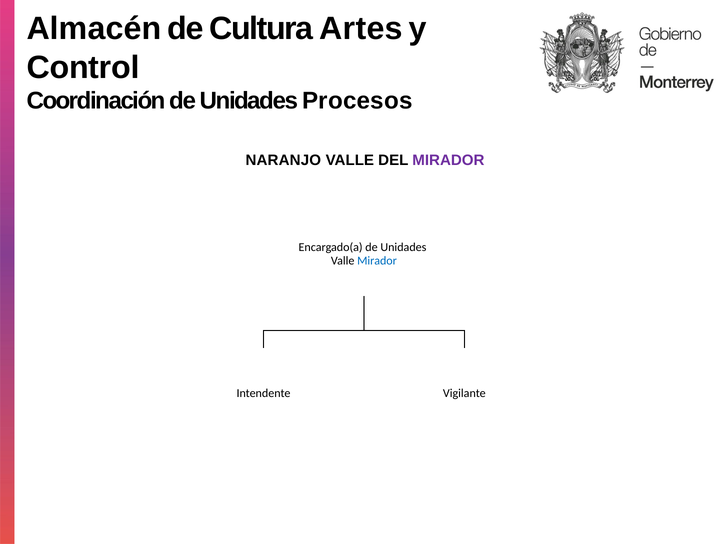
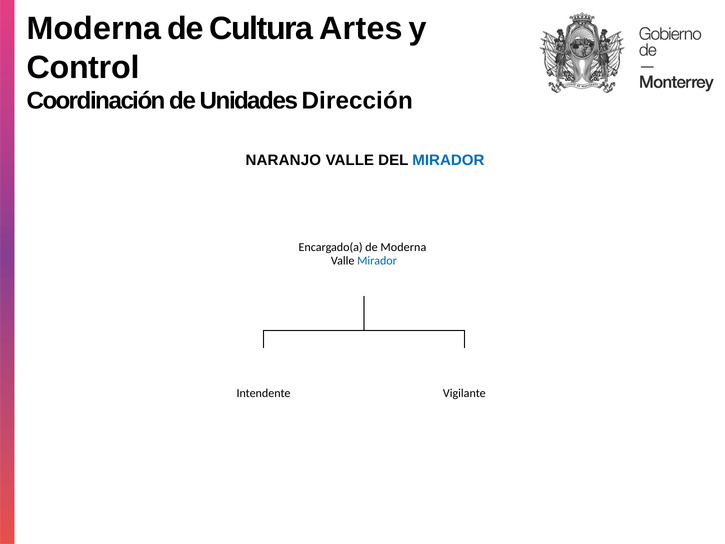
Almacén: Almacén -> Moderna (94, 29)
Procesos: Procesos -> Dirección (357, 101)
MIRADOR colour: purple -> blue (448, 160)
Unidades: Unidades -> Moderna (403, 247)
